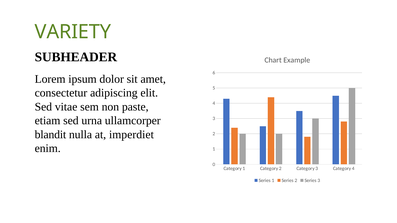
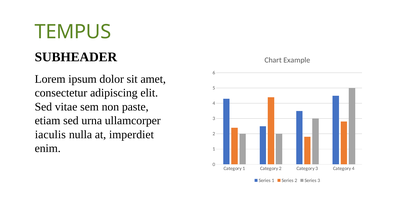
VARIETY: VARIETY -> TEMPUS (73, 32)
blandit: blandit -> iaculis (50, 135)
